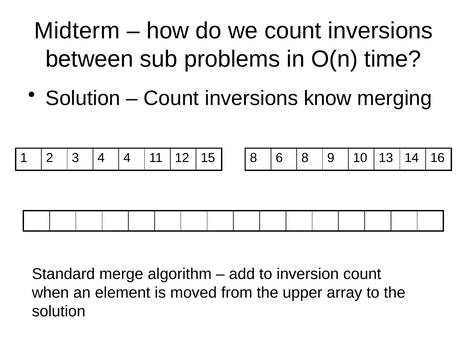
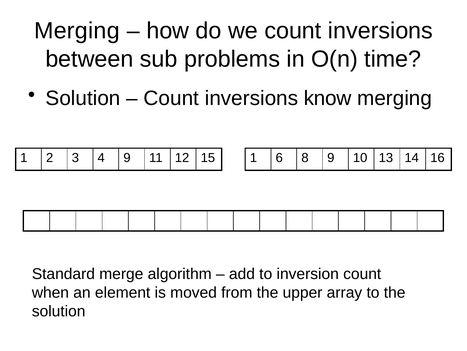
Midterm: Midterm -> Merging (77, 31)
4 4: 4 -> 9 (127, 158)
15 8: 8 -> 1 (253, 158)
